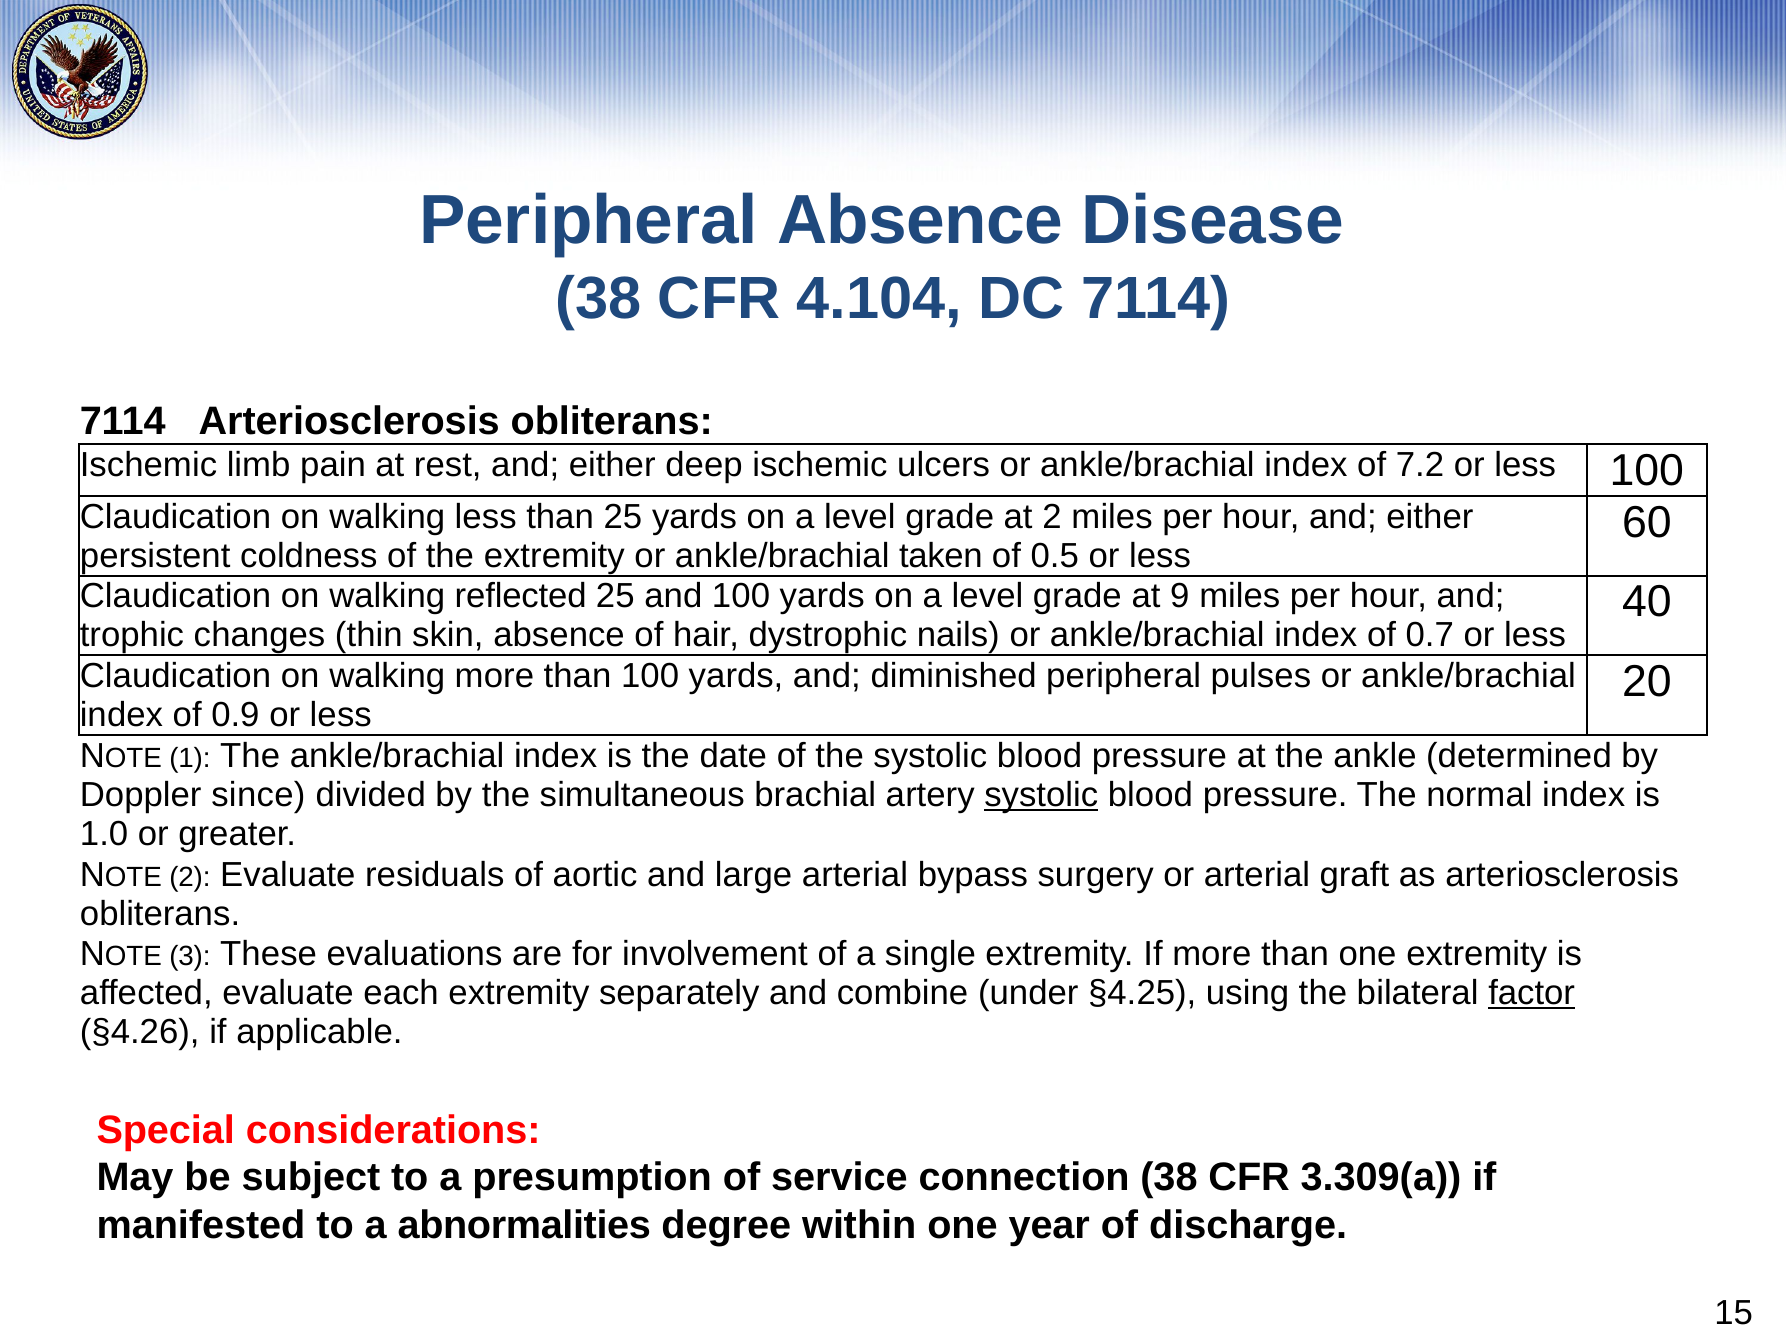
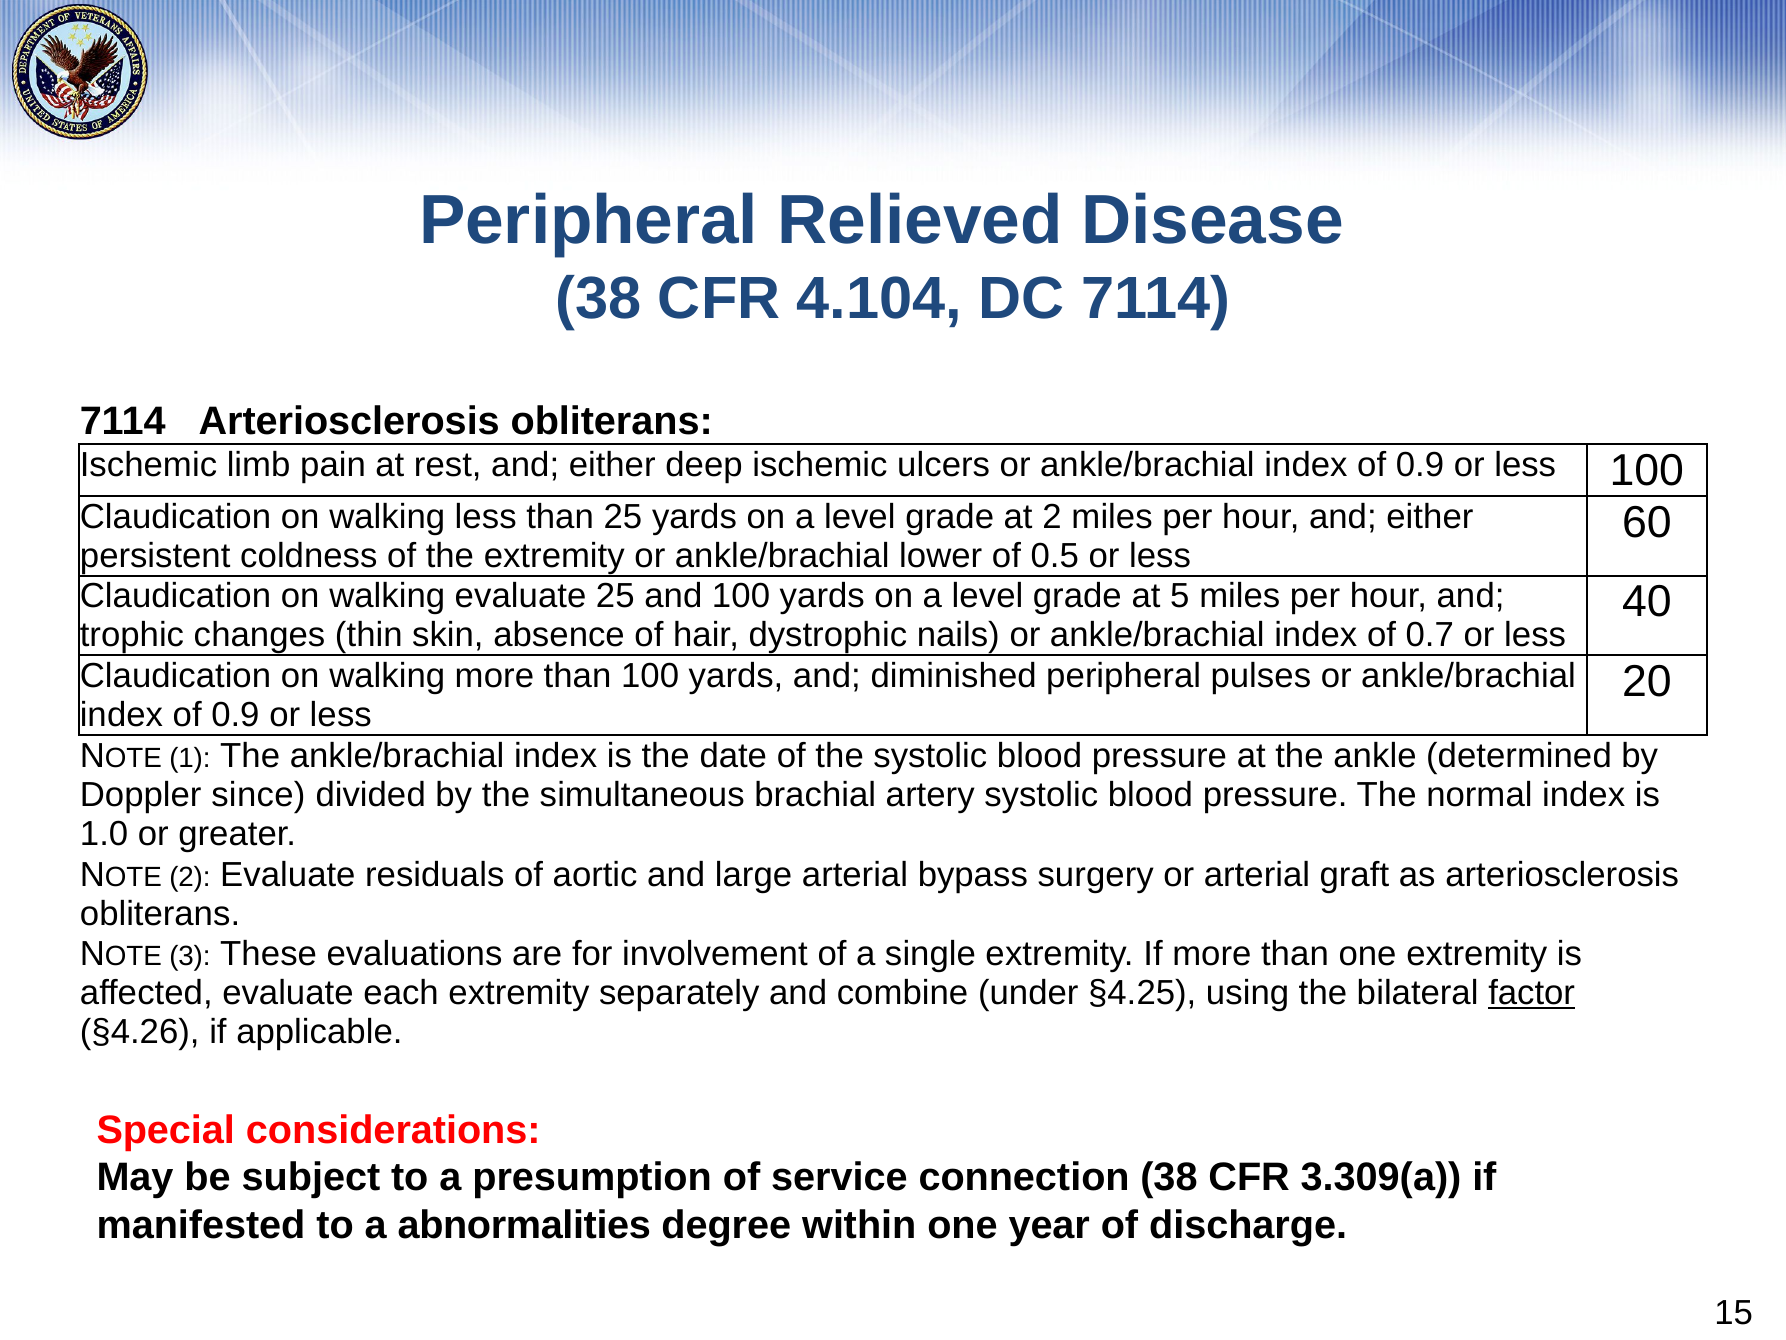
Peripheral Absence: Absence -> Relieved (920, 220)
7.2: 7.2 -> 0.9 (1420, 465)
taken: taken -> lower (941, 556)
walking reflected: reflected -> evaluate (521, 596)
9: 9 -> 5 (1180, 596)
systolic underline: present -> none (1041, 795)
